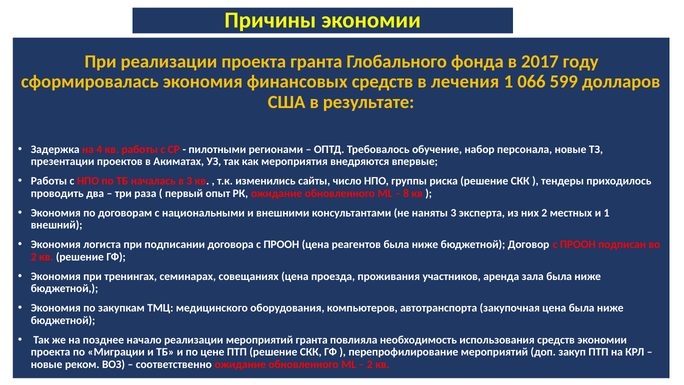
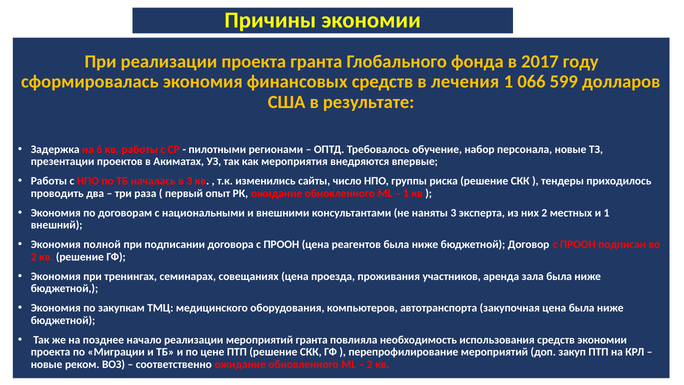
4: 4 -> 6 (99, 149)
8: 8 -> 1 (406, 193)
логиста: логиста -> полной (102, 244)
